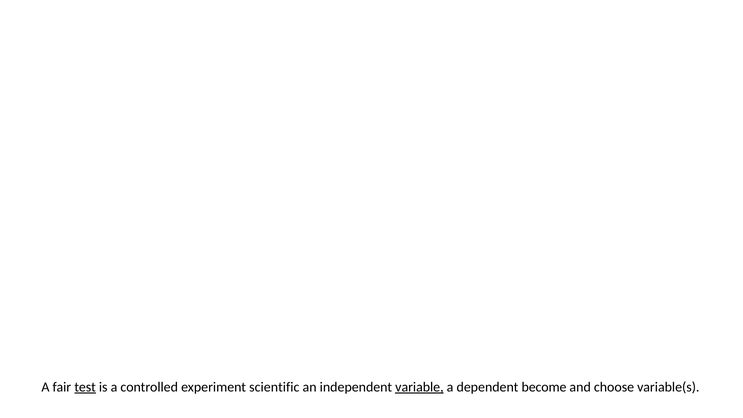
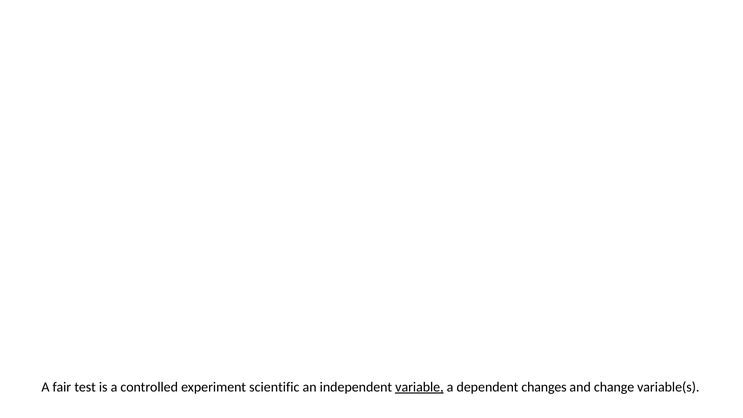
test underline: present -> none (85, 387)
become: become -> changes (544, 387)
choose: choose -> change (614, 387)
